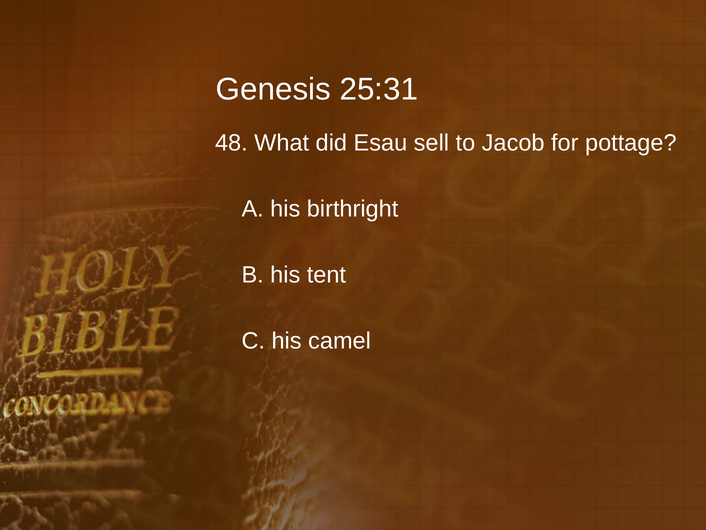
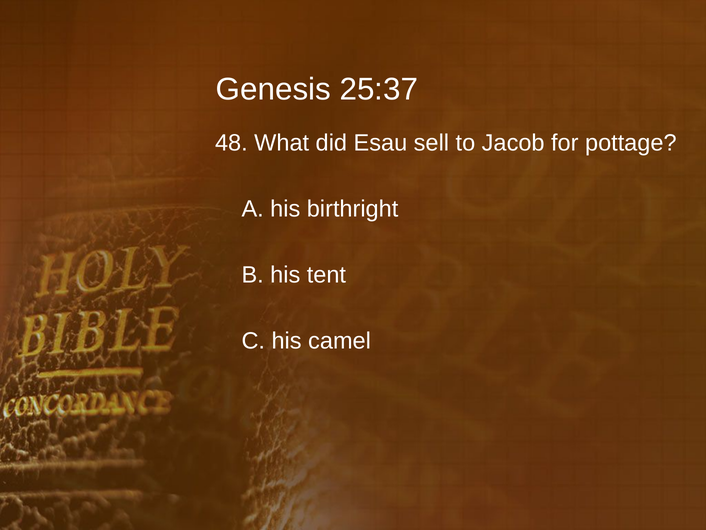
25:31: 25:31 -> 25:37 (379, 89)
